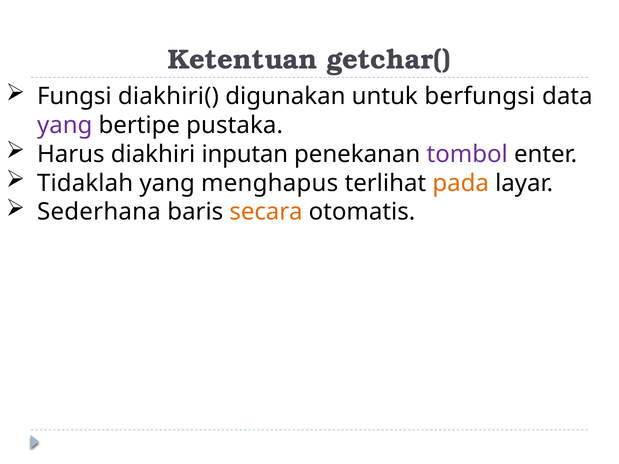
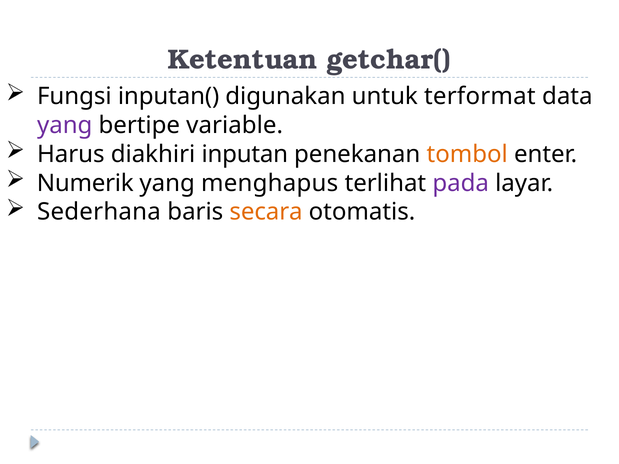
diakhiri(: diakhiri( -> inputan( (169, 97)
berfungsi: berfungsi -> terformat (480, 97)
pustaka: pustaka -> variable (235, 125)
tombol colour: purple -> orange (467, 154)
Tidaklah: Tidaklah -> Numerik (85, 183)
pada colour: orange -> purple (461, 183)
